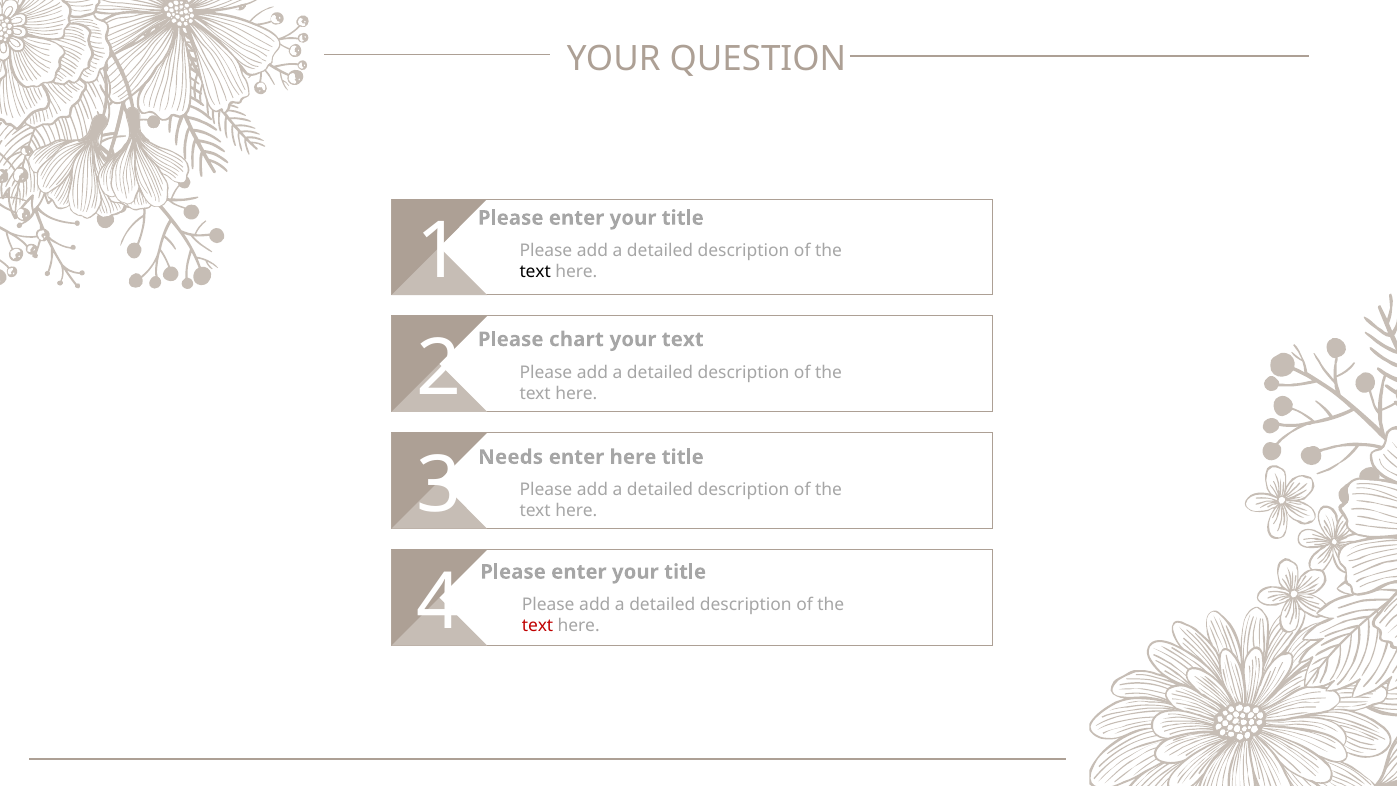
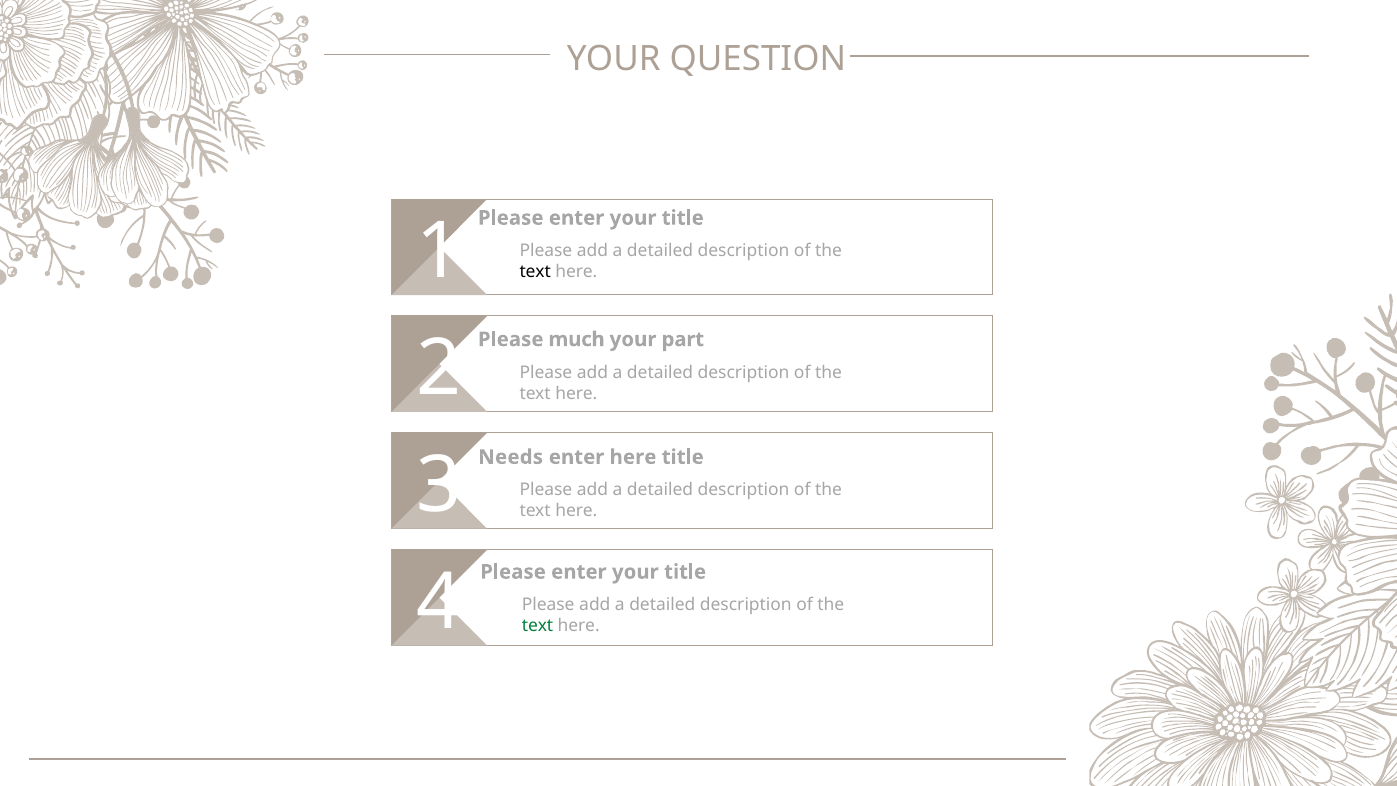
chart: chart -> much (577, 339)
your text: text -> part (683, 339)
text colour: red -> green (538, 626)
